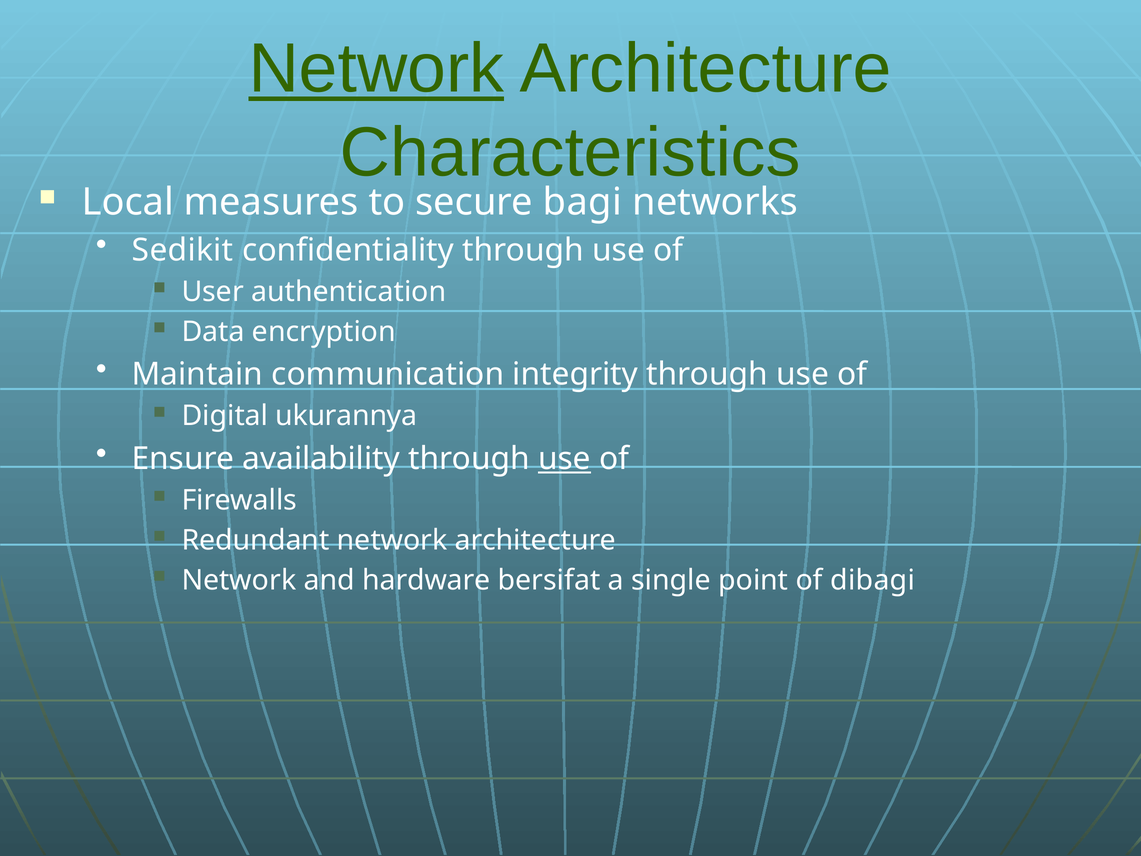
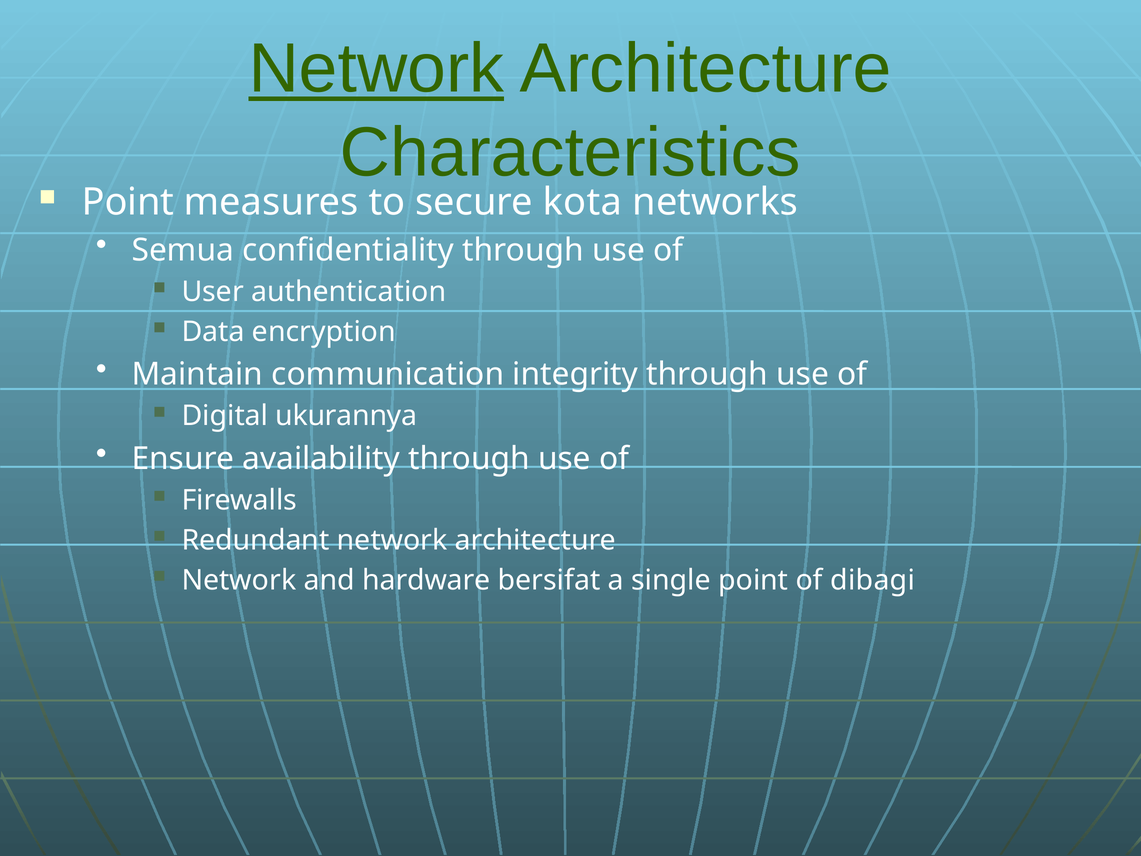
Local: Local -> Point (128, 202)
bagi: bagi -> kota (583, 202)
Sedikit: Sedikit -> Semua (183, 250)
use underline: present -> none (565, 459)
